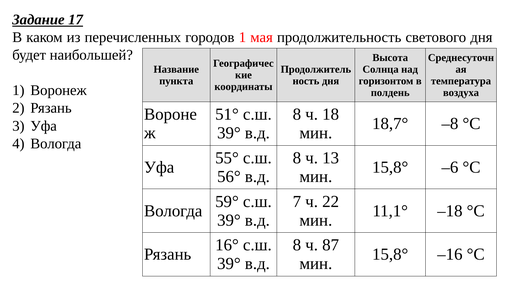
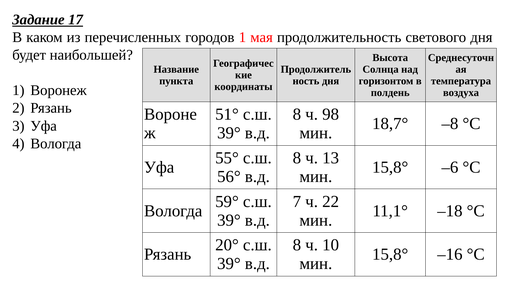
18: 18 -> 98 (331, 114)
16°: 16° -> 20° (227, 245)
87: 87 -> 10 (331, 245)
